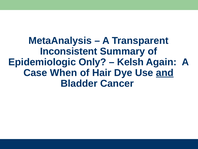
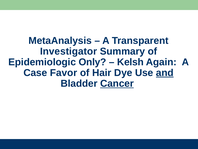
Inconsistent: Inconsistent -> Investigator (69, 51)
When: When -> Favor (64, 73)
Cancer underline: none -> present (117, 83)
